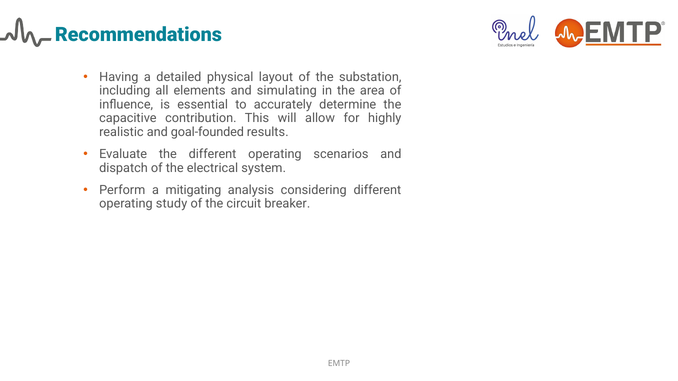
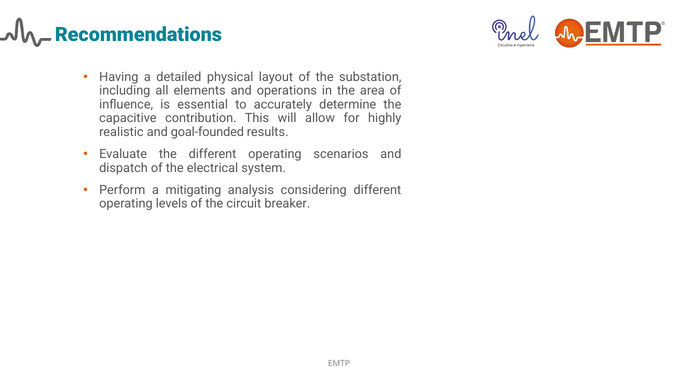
simulating: simulating -> operations (287, 91)
study: study -> levels (172, 204)
